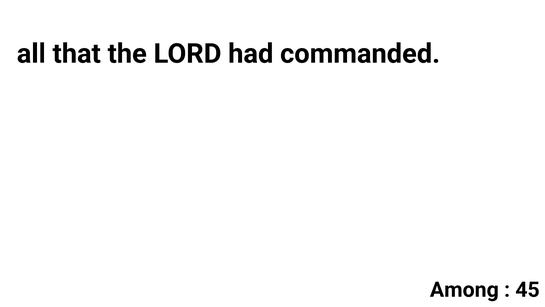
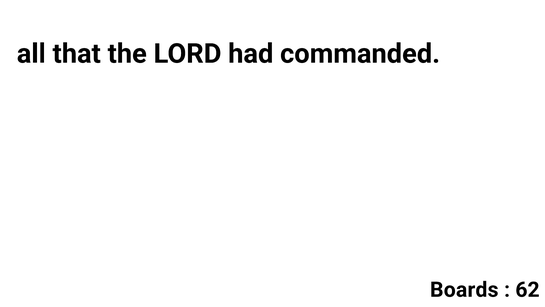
Among: Among -> Boards (464, 289)
45: 45 -> 62 (527, 289)
